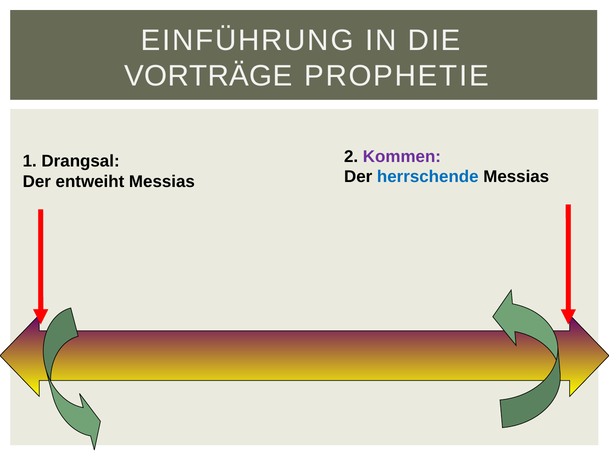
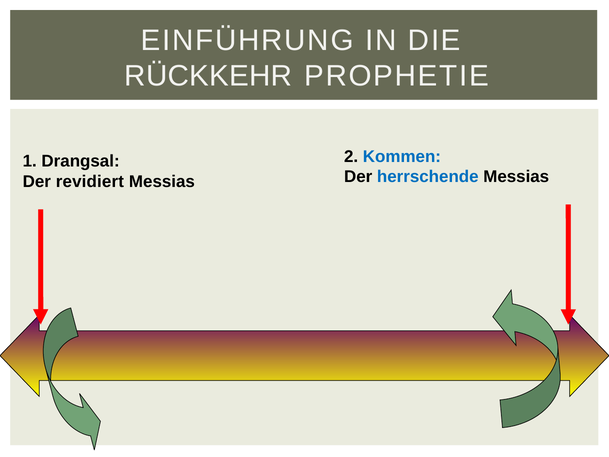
VORTRÄGE: VORTRÄGE -> RÜCKKEHR (208, 76)
Kommen colour: purple -> blue (402, 156)
entweiht: entweiht -> revidiert (90, 181)
